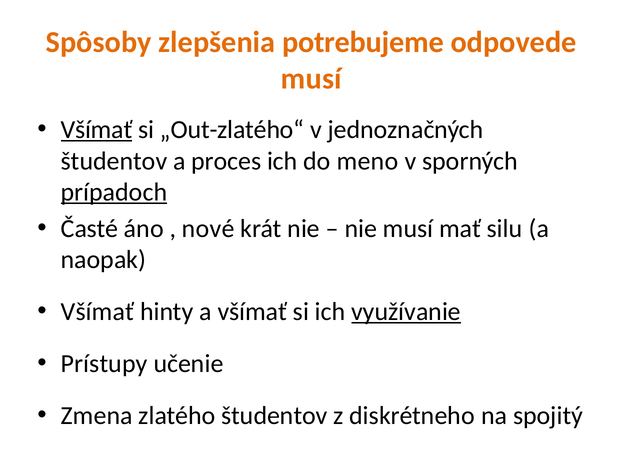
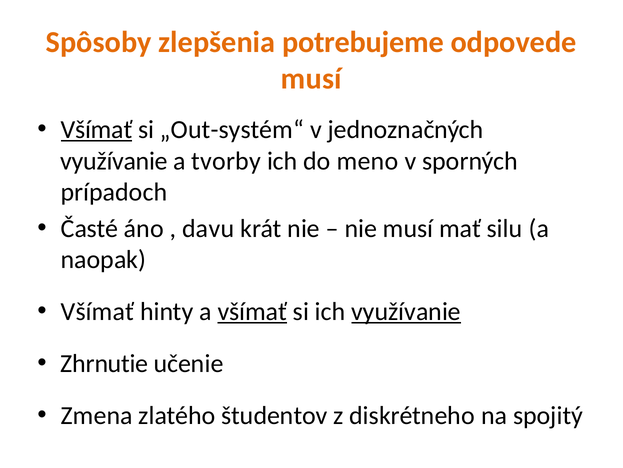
„Out-zlatého“: „Out-zlatého“ -> „Out-systém“ (232, 130)
študentov: študentov -> využívanie (114, 161)
proces: proces -> tvorby (226, 161)
prípadoch underline: present -> none (114, 192)
nové: nové -> davu (208, 228)
všímať underline: none -> present (252, 311)
Prístupy: Prístupy -> Zhrnutie (104, 363)
